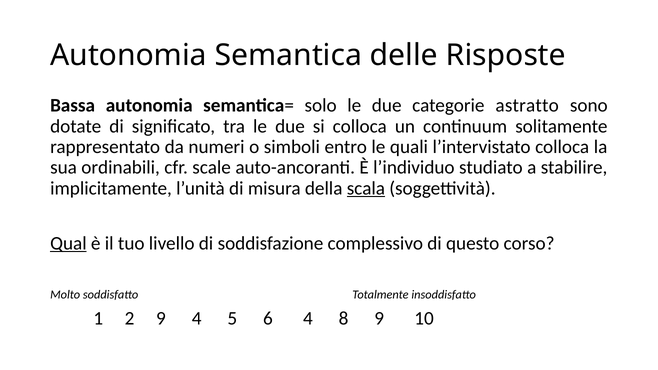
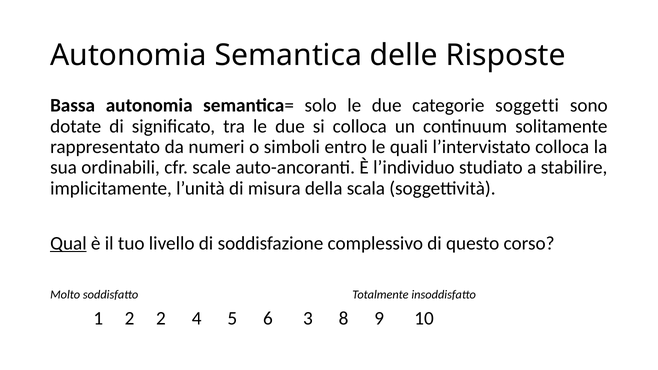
astratto: astratto -> soggetti (527, 106)
scala underline: present -> none (366, 188)
2 9: 9 -> 2 (161, 319)
6 4: 4 -> 3 (308, 319)
